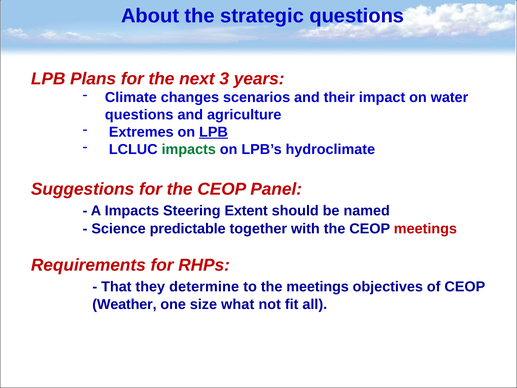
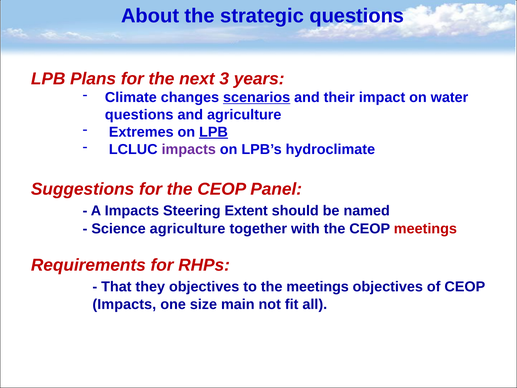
scenarios underline: none -> present (257, 97)
impacts colour: green -> purple (189, 149)
Science predictable: predictable -> agriculture (188, 228)
they determine: determine -> objectives (204, 287)
Weather: Weather -> Impacts (124, 304)
what: what -> main (238, 304)
